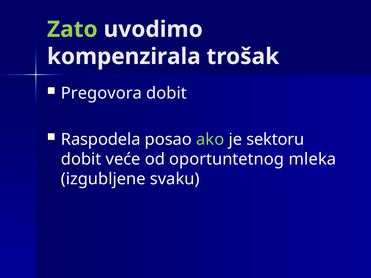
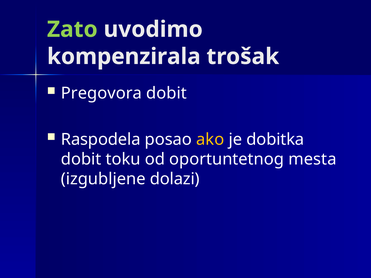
ako colour: light green -> yellow (210, 139)
sektoru: sektoru -> dobitka (275, 139)
veće: veće -> toku (123, 159)
mleka: mleka -> mesta (312, 159)
svaku: svaku -> dolazi (175, 179)
